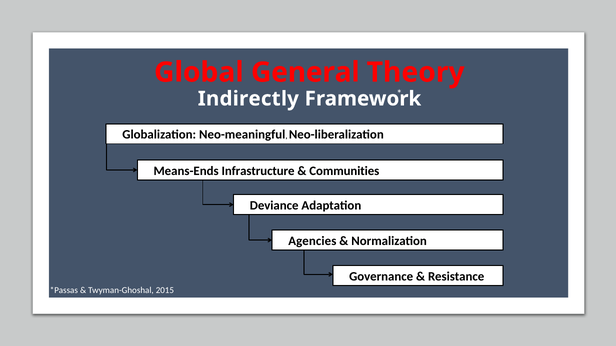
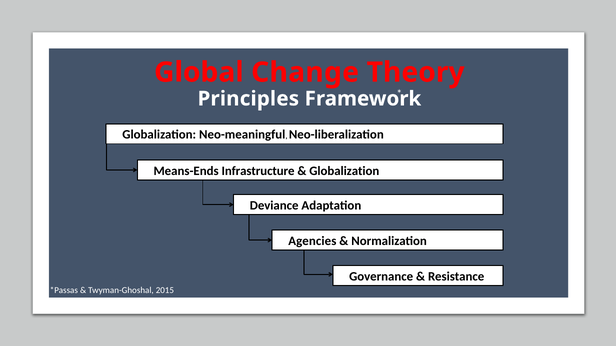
General: General -> Change (305, 72)
Indirectly: Indirectly -> Principles (248, 99)
Communities: Communities -> Globalization (344, 171)
